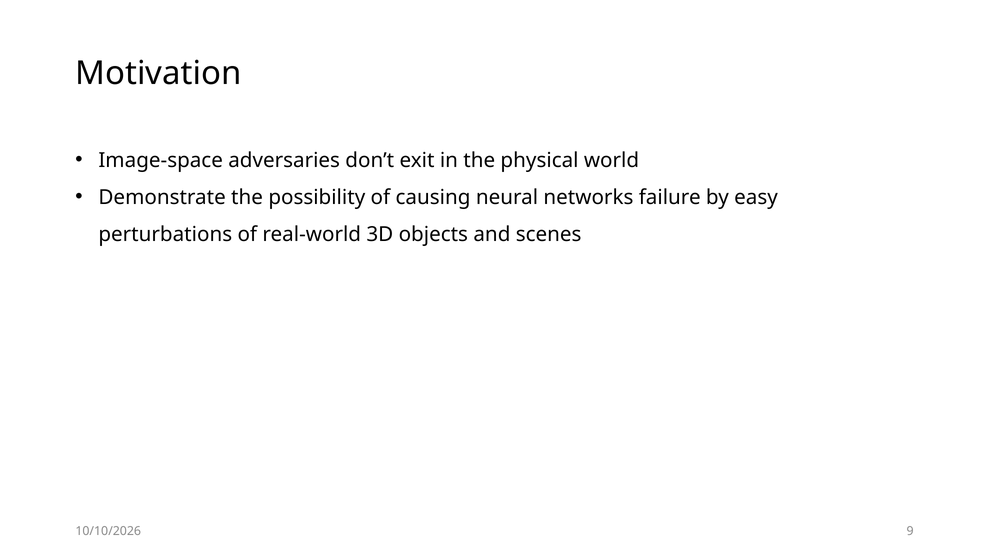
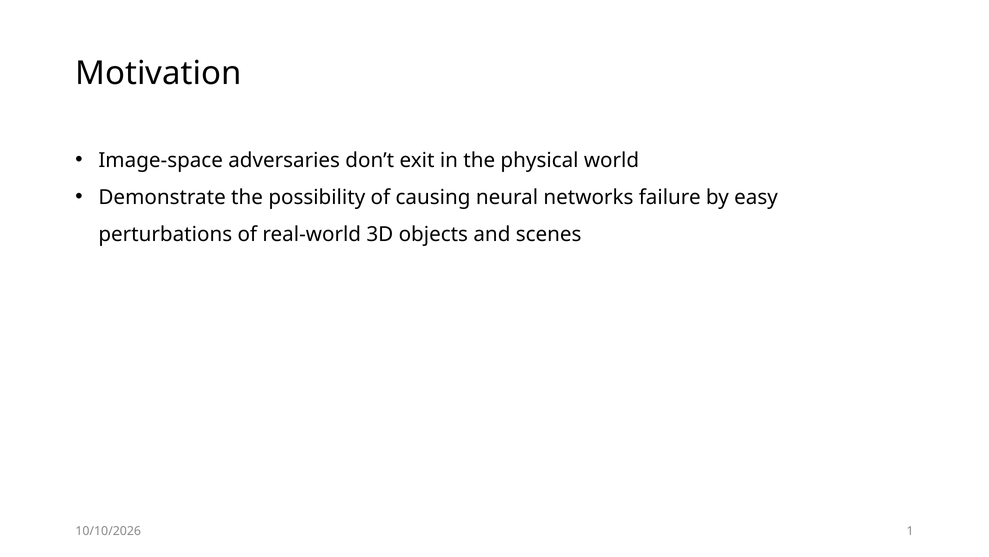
9: 9 -> 1 (910, 530)
